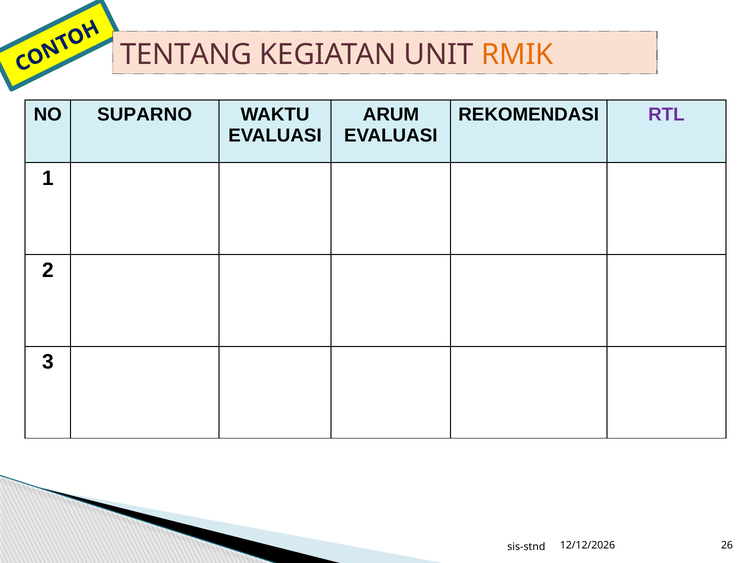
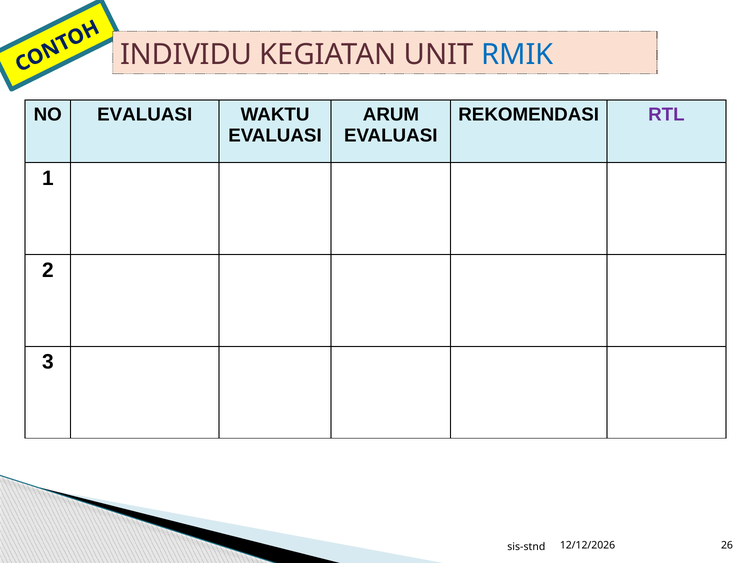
TENTANG: TENTANG -> INDIVIDU (186, 55)
RMIK colour: orange -> blue (517, 55)
NO SUPARNO: SUPARNO -> EVALUASI (145, 115)
